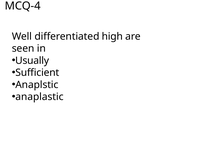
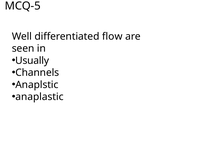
MCQ-4: MCQ-4 -> MCQ-5 (23, 6)
high: high -> flow (112, 36)
Sufficient: Sufficient -> Channels (37, 73)
